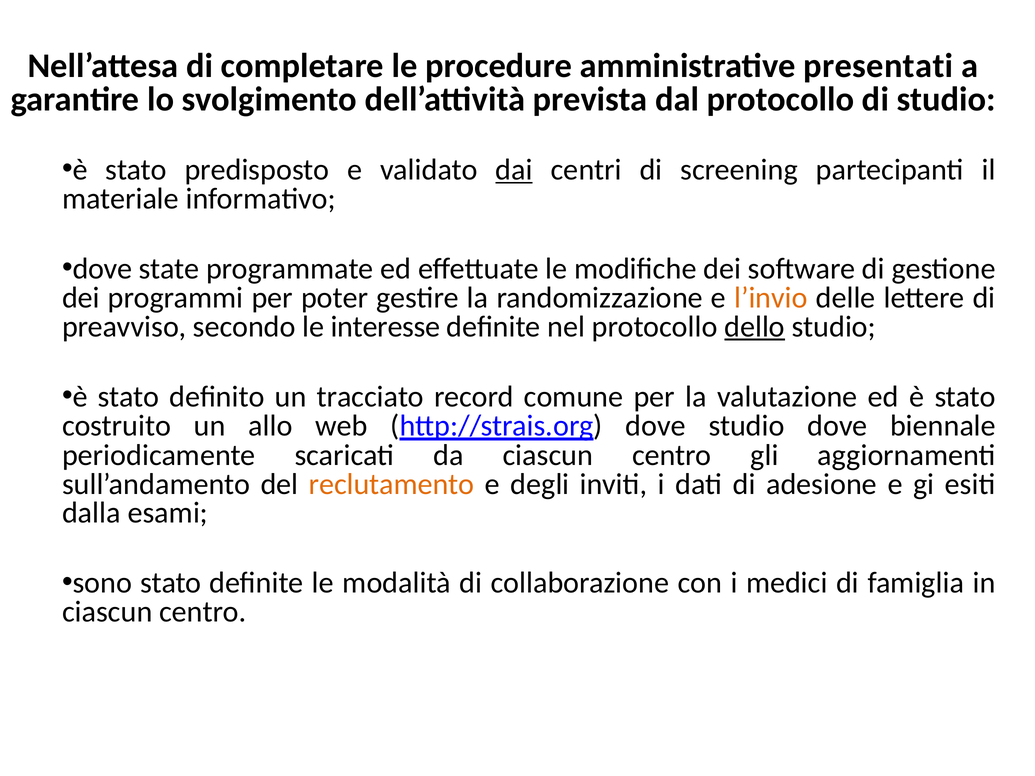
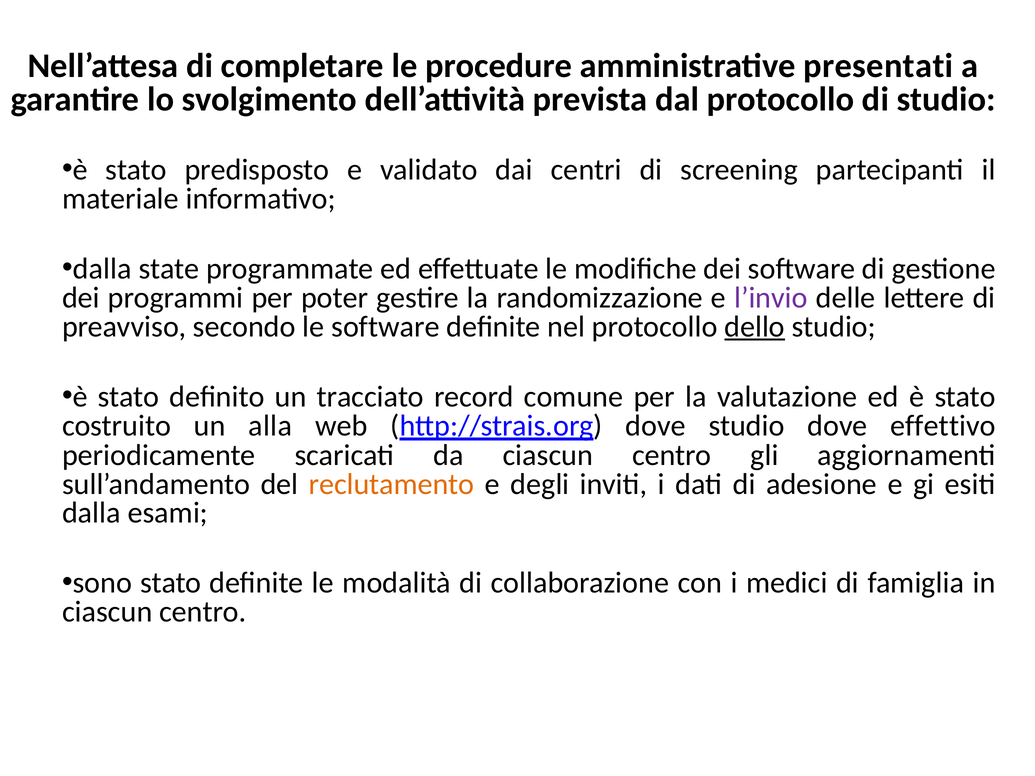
dai underline: present -> none (514, 170)
dove: dove -> dalla (102, 269)
l’invio colour: orange -> purple (771, 298)
le interesse: interesse -> software (385, 327)
allo: allo -> alla (270, 426)
biennale: biennale -> effettivo (943, 426)
